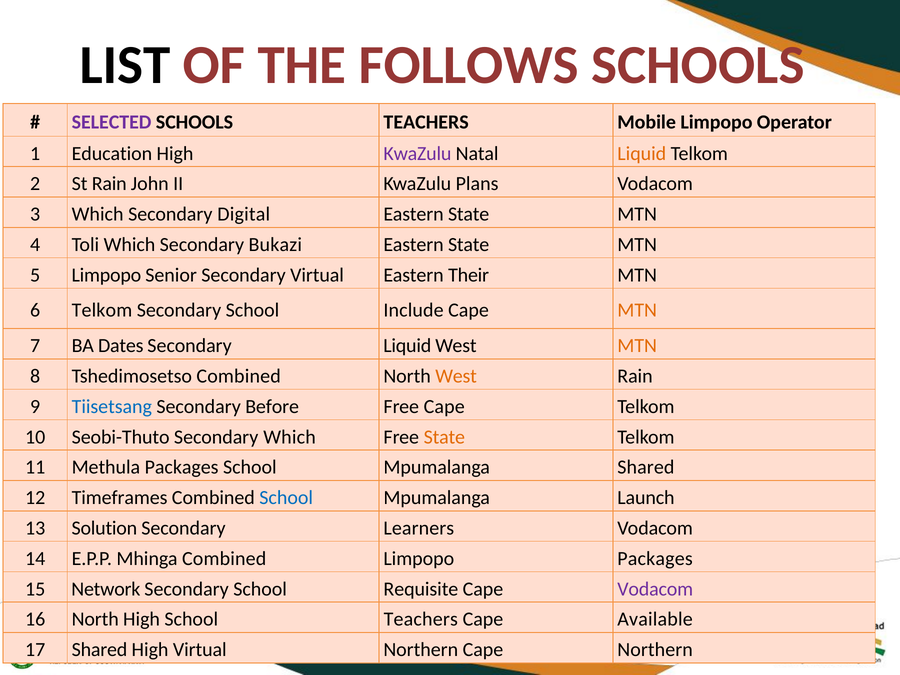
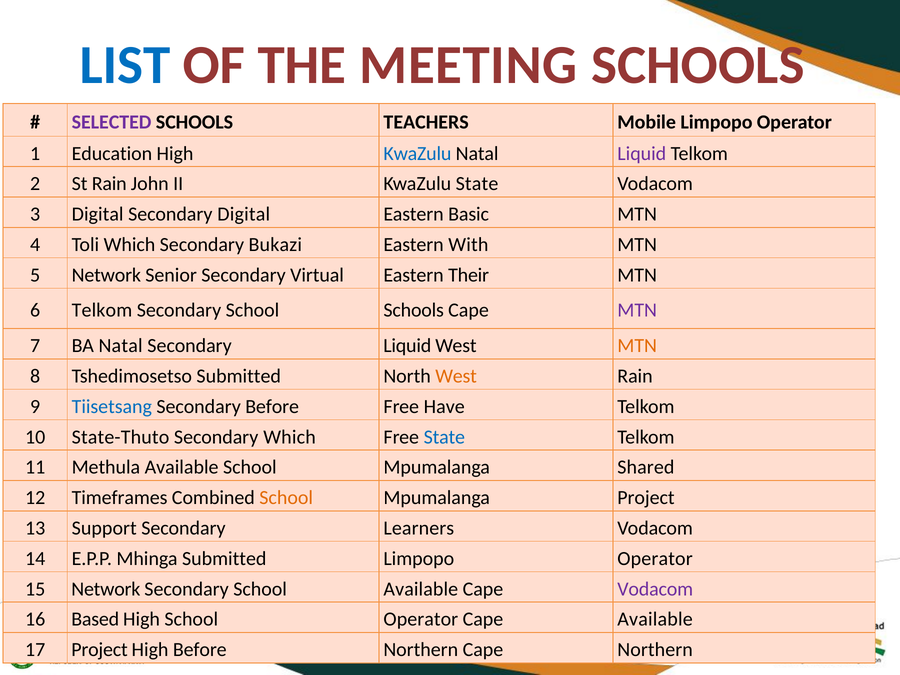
LIST colour: black -> blue (125, 65)
FOLLOWS: FOLLOWS -> MEETING (468, 65)
KwaZulu colour: purple -> blue (417, 153)
Liquid colour: orange -> purple (642, 153)
KwaZulu Plans: Plans -> State (477, 184)
3 Which: Which -> Digital (98, 214)
State: State -> Basic (469, 214)
State: State -> With (468, 245)
5 Limpopo: Limpopo -> Network (106, 275)
School Include: Include -> Schools (414, 310)
MTN colour: orange -> purple (637, 310)
BA Dates: Dates -> Natal (121, 346)
Tshedimosetso Combined: Combined -> Submitted (239, 376)
Free Cape: Cape -> Have (444, 407)
Seobi-Thuto: Seobi-Thuto -> State-Thuto (121, 437)
State colour: orange -> blue (444, 437)
Methula Packages: Packages -> Available (182, 467)
School colour: blue -> orange (286, 498)
Mpumalanga Launch: Launch -> Project (646, 498)
Solution: Solution -> Support (104, 528)
Mhinga Combined: Combined -> Submitted (224, 559)
Packages: Packages -> Operator (655, 559)
School Requisite: Requisite -> Available (421, 589)
16 North: North -> Based (95, 619)
School Teachers: Teachers -> Operator (421, 619)
17 Shared: Shared -> Project (99, 650)
High Virtual: Virtual -> Before (200, 650)
